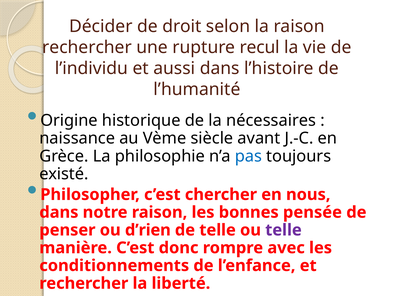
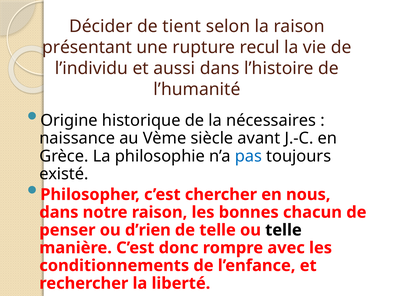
droit: droit -> tient (182, 26)
rechercher: rechercher -> présentant (87, 47)
pensée: pensée -> chacun (312, 212)
telle colour: purple -> black (283, 230)
